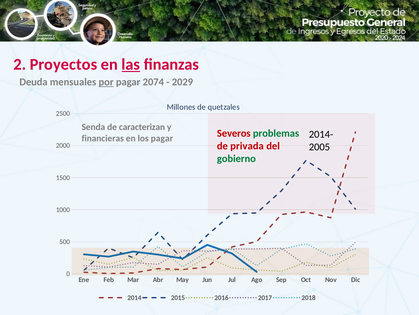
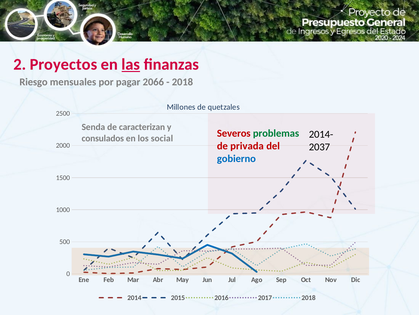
Deuda: Deuda -> Riesgo (34, 82)
por underline: present -> none (106, 82)
2074: 2074 -> 2066 (153, 82)
2029: 2029 -> 2018 (182, 82)
financieras: financieras -> consulados (103, 138)
los pagar: pagar -> social (162, 138)
2005: 2005 -> 2037 (319, 147)
gobierno colour: green -> blue (236, 158)
